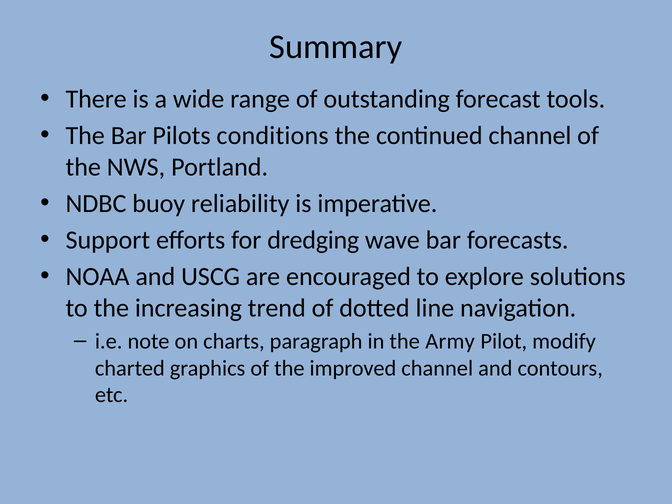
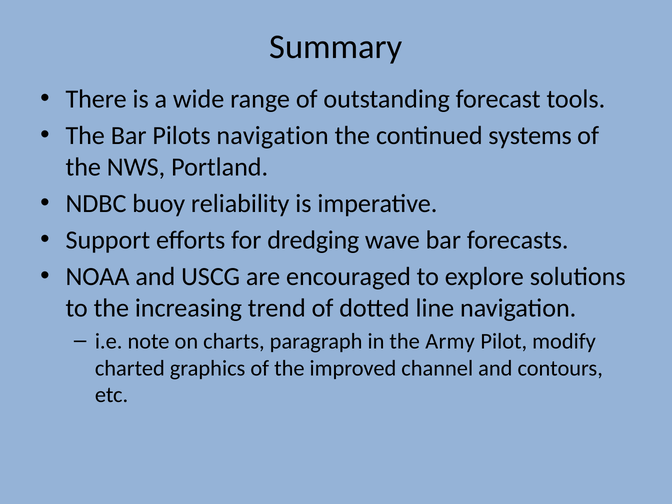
Pilots conditions: conditions -> navigation (273, 136)
continued channel: channel -> systems (530, 136)
